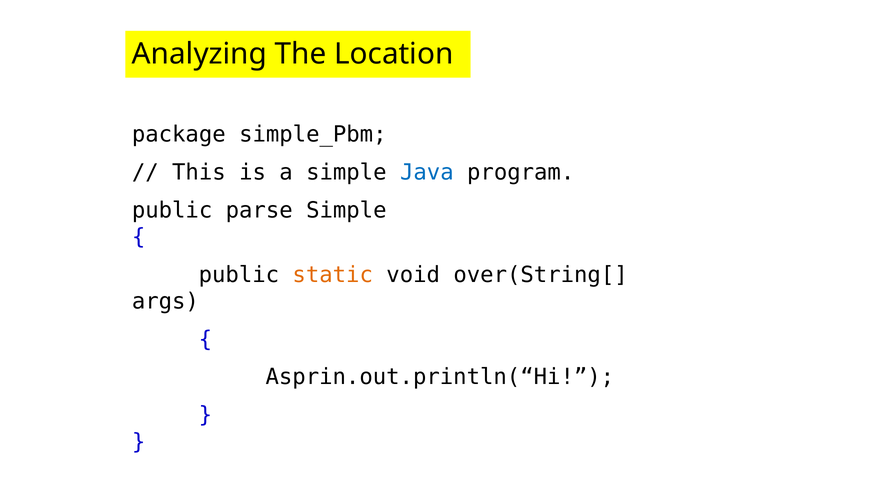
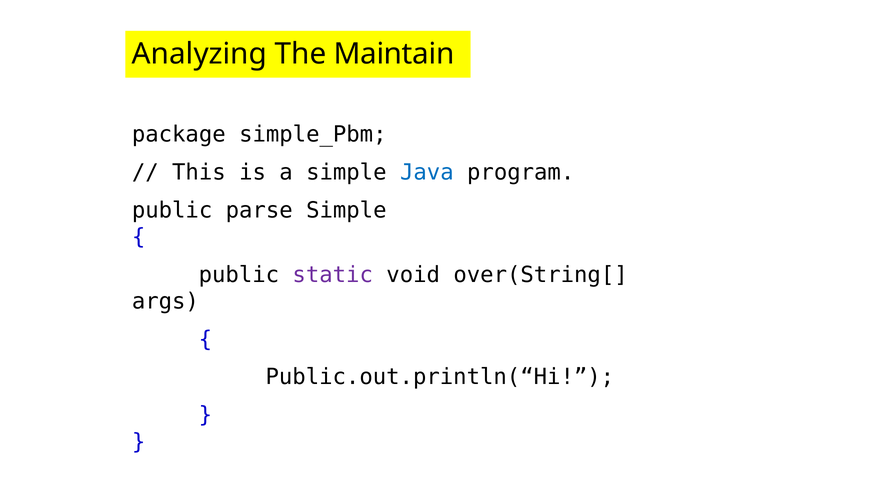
Location: Location -> Maintain (394, 54)
static colour: orange -> purple (333, 275)
Asprin.out.println(“Hi: Asprin.out.println(“Hi -> Public.out.println(“Hi (440, 377)
